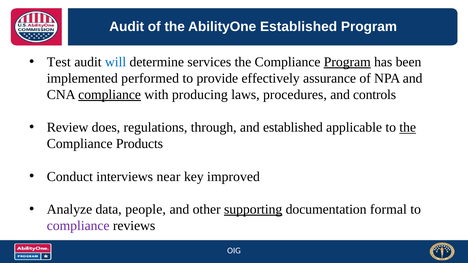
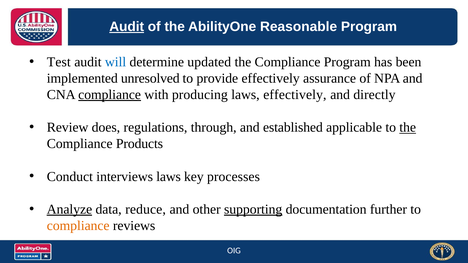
Audit underline: none -> present (127, 27)
AbilityOne Established: Established -> Reasonable (299, 27)
services: services -> updated (209, 62)
Program underline: present -> none (347, 62)
performed: performed -> unresolved (150, 78)
laws procedures: procedures -> effectively (295, 95)
controls: controls -> directly (374, 95)
interviews near: near -> laws (169, 177)
improved: improved -> processes (233, 177)
Analyze underline: none -> present (69, 209)
people: people -> reduce (146, 209)
formal: formal -> further (388, 209)
compliance colour: purple -> orange (78, 226)
